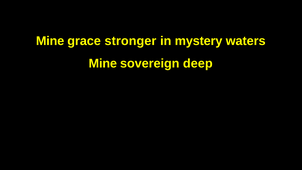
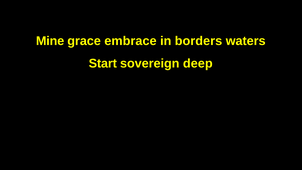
stronger: stronger -> embrace (130, 41)
mystery: mystery -> borders (198, 41)
Mine: Mine -> Start (103, 64)
